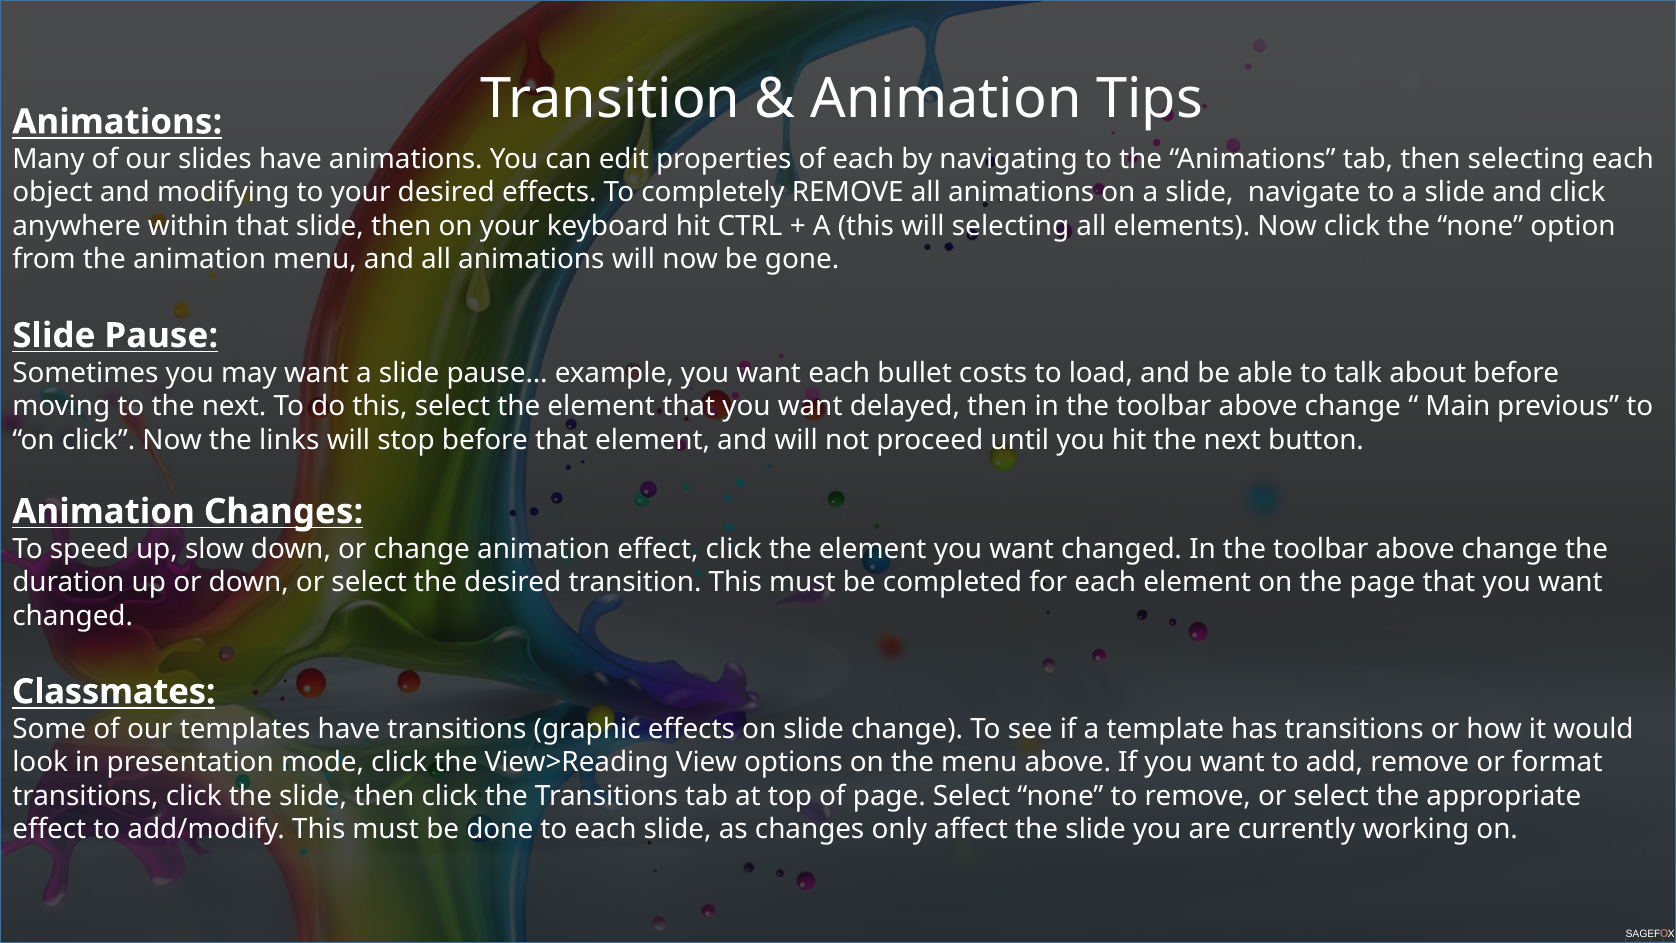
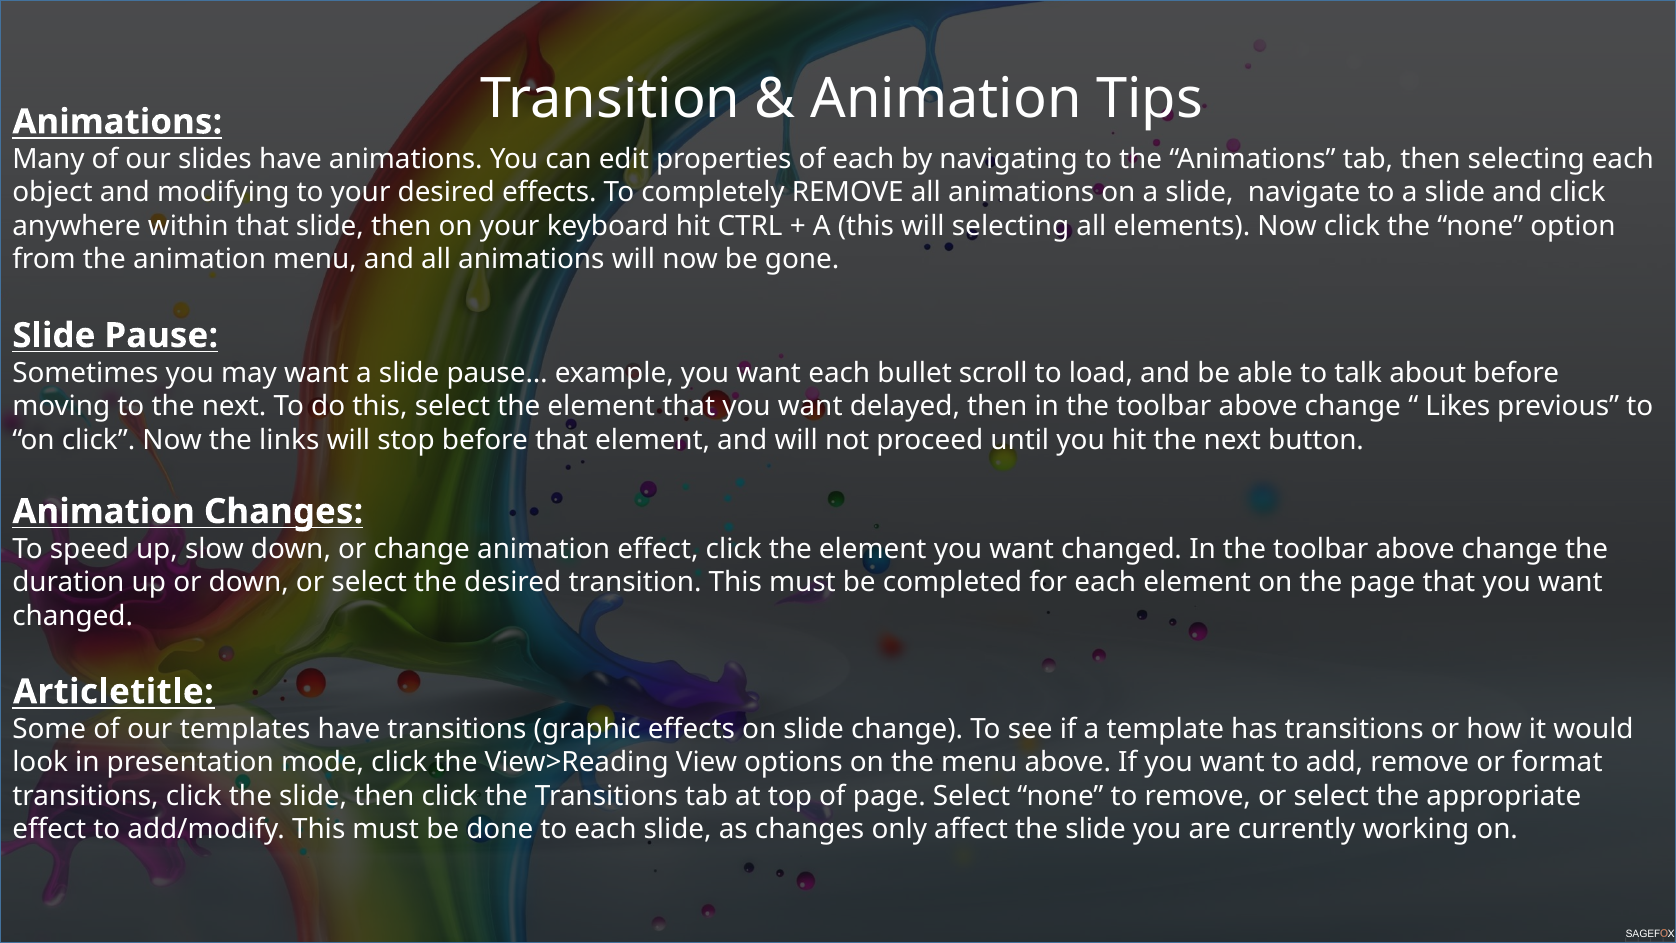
costs: costs -> scroll (993, 373)
Main: Main -> Likes (1458, 406)
Classmates: Classmates -> Articletitle (113, 692)
